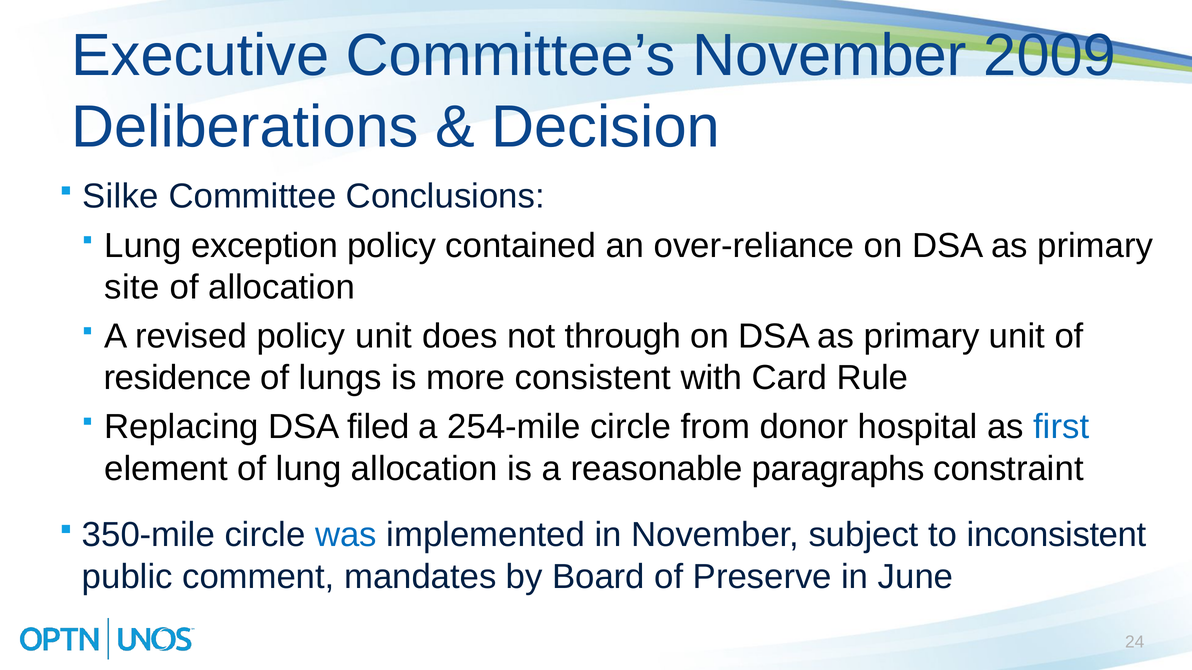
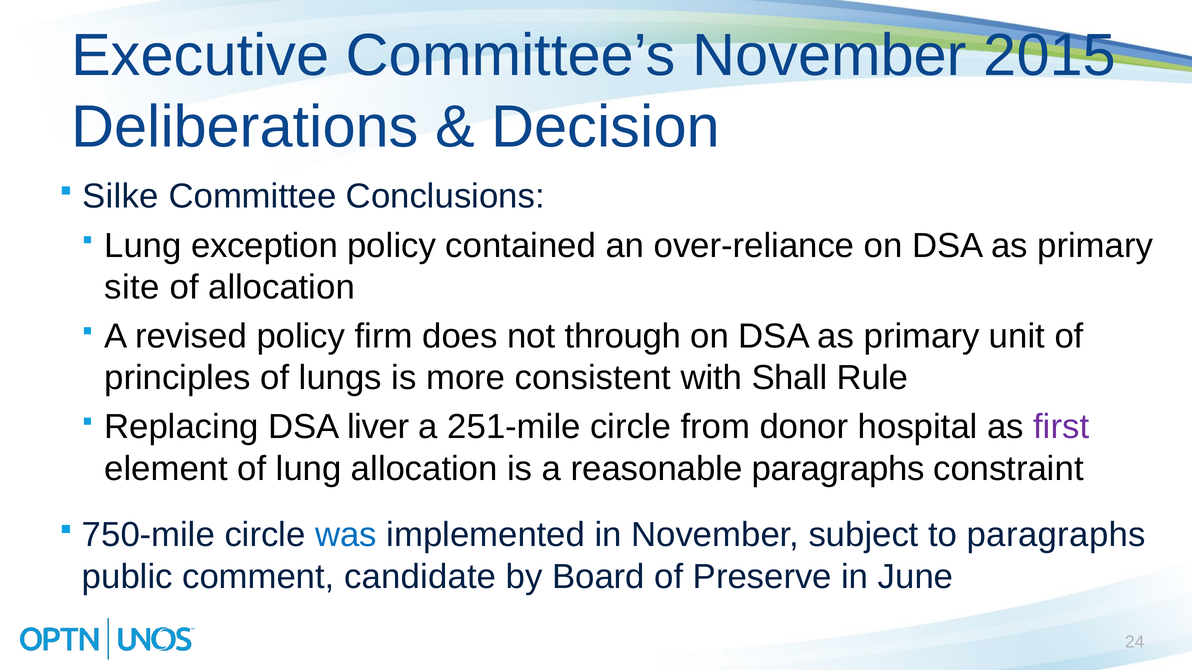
2009: 2009 -> 2015 (1050, 55)
policy unit: unit -> firm (384, 337)
residence: residence -> principles (178, 378)
Card: Card -> Shall (790, 378)
filed: filed -> liver (378, 427)
254-mile: 254-mile -> 251-mile (514, 427)
first colour: blue -> purple (1061, 427)
350-mile: 350-mile -> 750-mile (148, 535)
to inconsistent: inconsistent -> paragraphs (1056, 535)
mandates: mandates -> candidate (420, 577)
